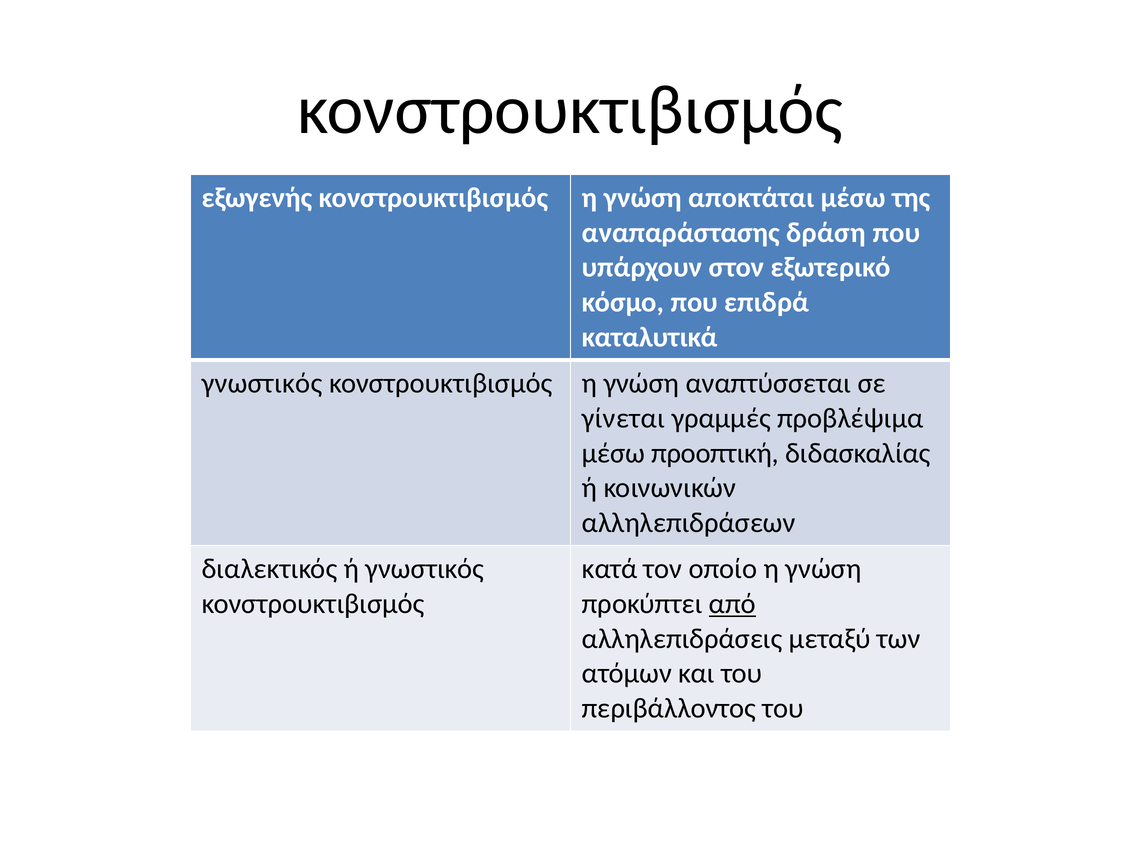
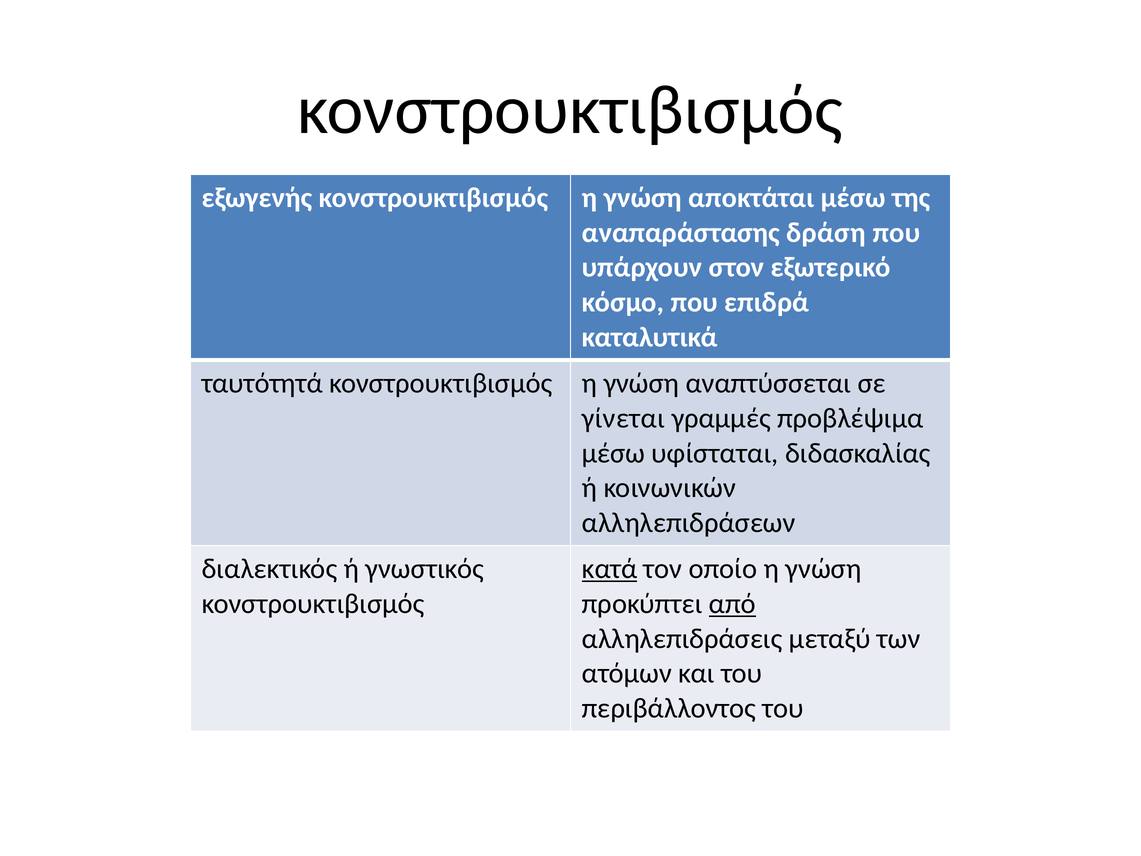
γνωστικός: γνωστικός -> ταυτότητά (262, 383)
προοπτική: προοπτική -> υφίσταται (715, 453)
κατά underline: none -> present (610, 569)
